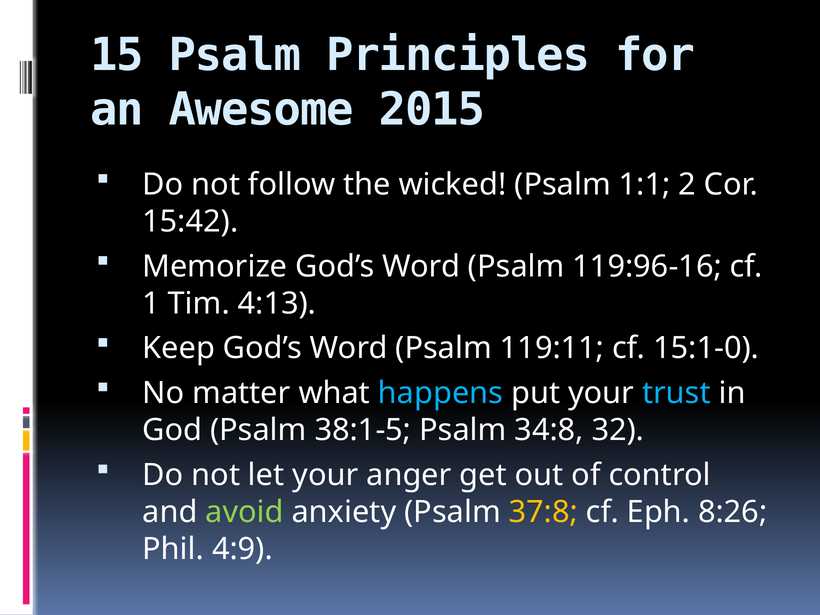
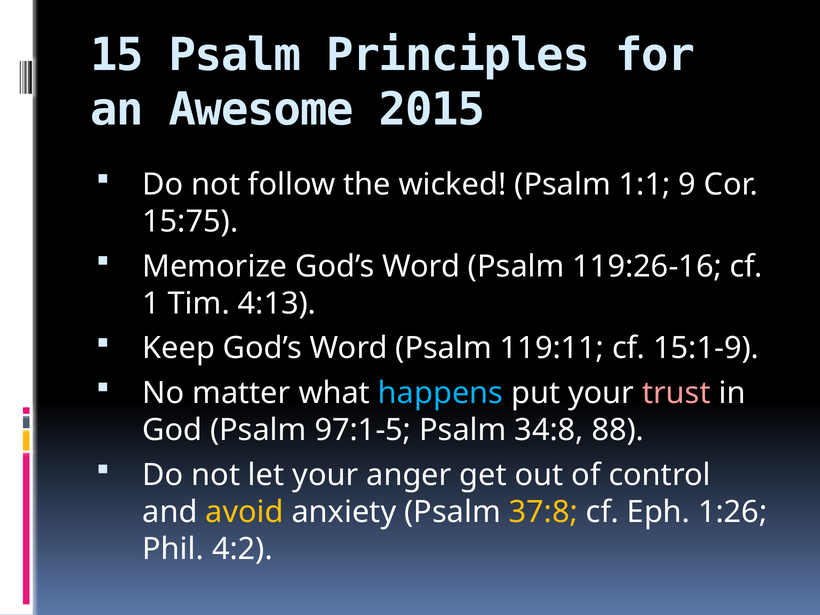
2: 2 -> 9 (687, 185)
15:42: 15:42 -> 15:75 (190, 222)
119:96-16: 119:96-16 -> 119:26-16 (647, 266)
15:1-0: 15:1-0 -> 15:1-9 (706, 348)
trust colour: light blue -> pink (676, 393)
38:1-5: 38:1-5 -> 97:1-5 (363, 430)
32: 32 -> 88 (618, 430)
avoid colour: light green -> yellow (245, 512)
8:26: 8:26 -> 1:26 (733, 512)
4:9: 4:9 -> 4:2 (242, 549)
